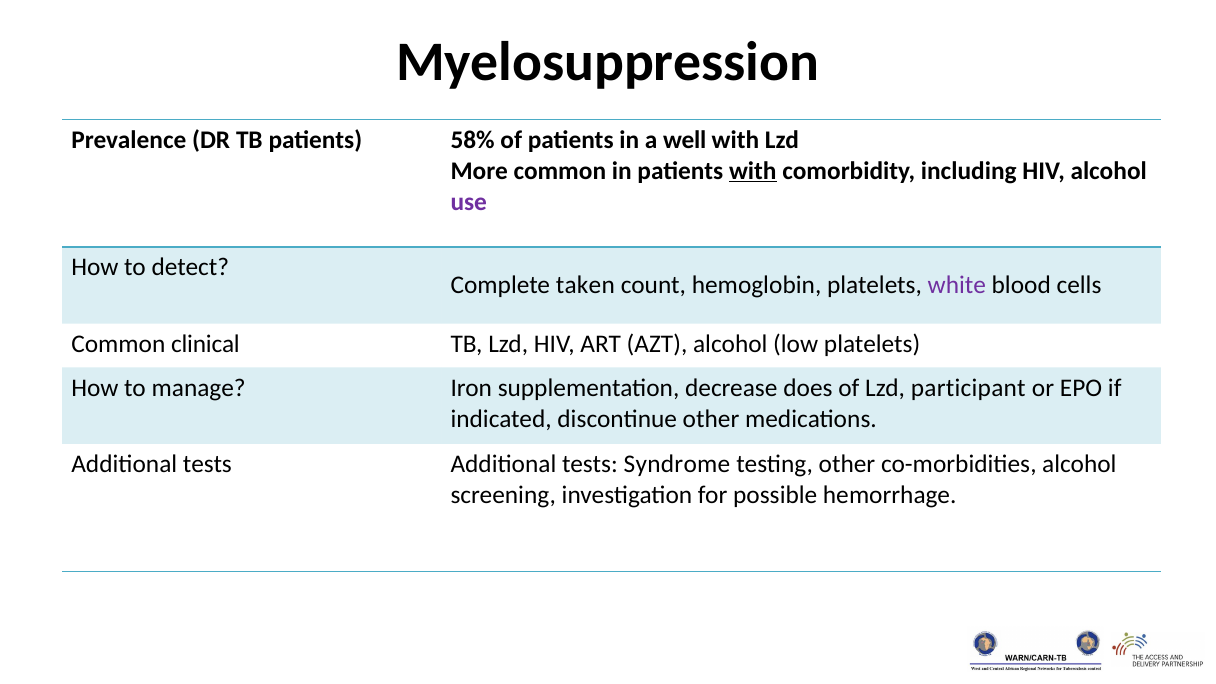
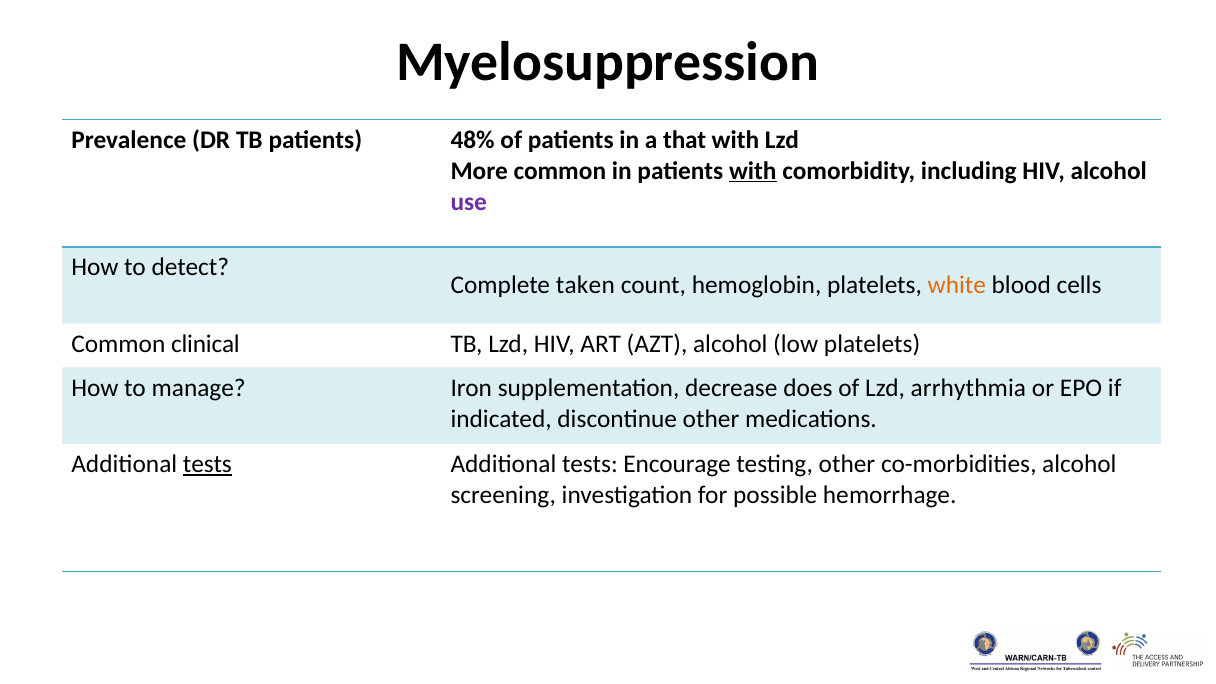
58%: 58% -> 48% (473, 140)
well: well -> that (685, 140)
white colour: purple -> orange (957, 286)
participant: participant -> arrhythmia (968, 388)
tests underline: none -> present (207, 464)
Syndrome: Syndrome -> Encourage (677, 464)
